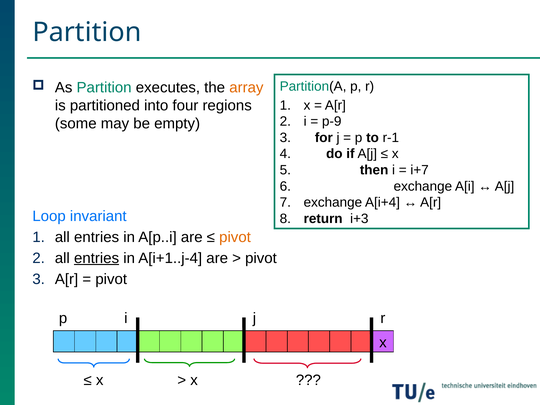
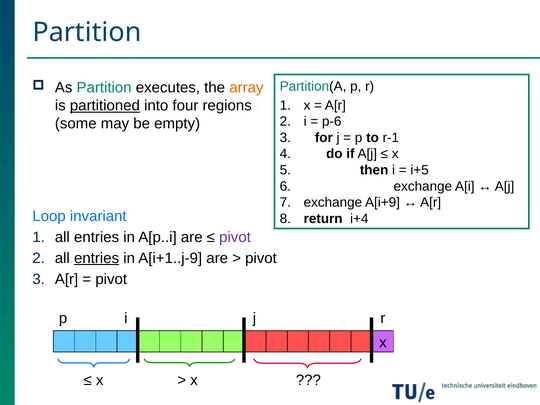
partitioned underline: none -> present (105, 106)
p-9: p-9 -> p-6 (332, 121)
i+7: i+7 -> i+5 (420, 170)
A[i+4: A[i+4 -> A[i+9 (383, 202)
i+3: i+3 -> i+4 (359, 219)
pivot colour: orange -> purple (235, 237)
A[i+1..j-4: A[i+1..j-4 -> A[i+1..j-9 (170, 258)
